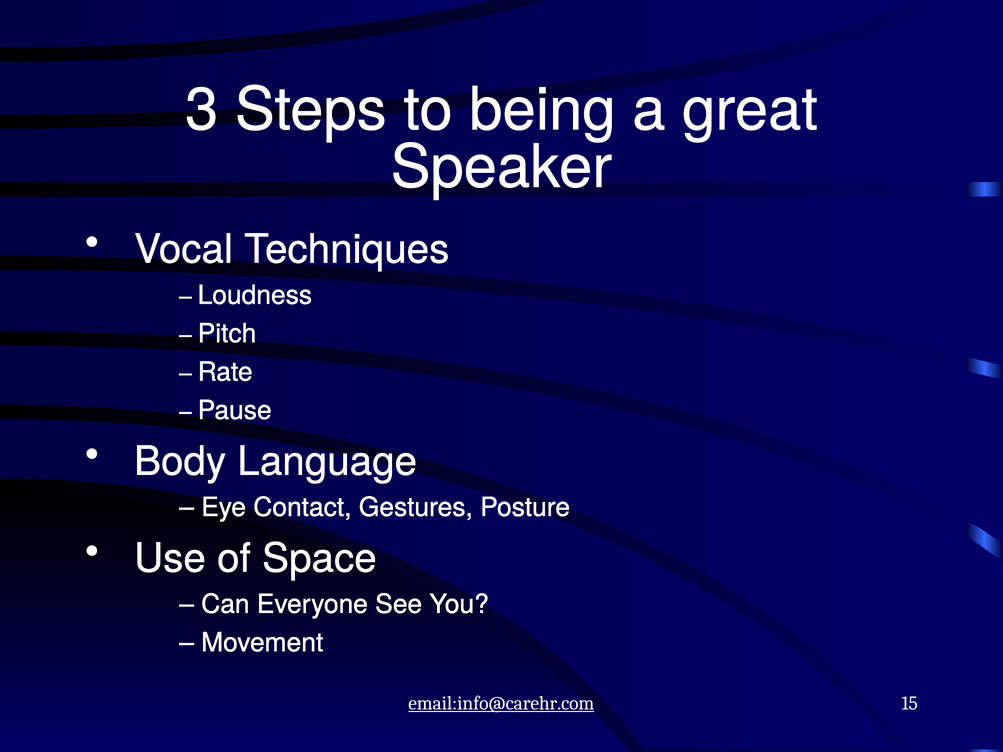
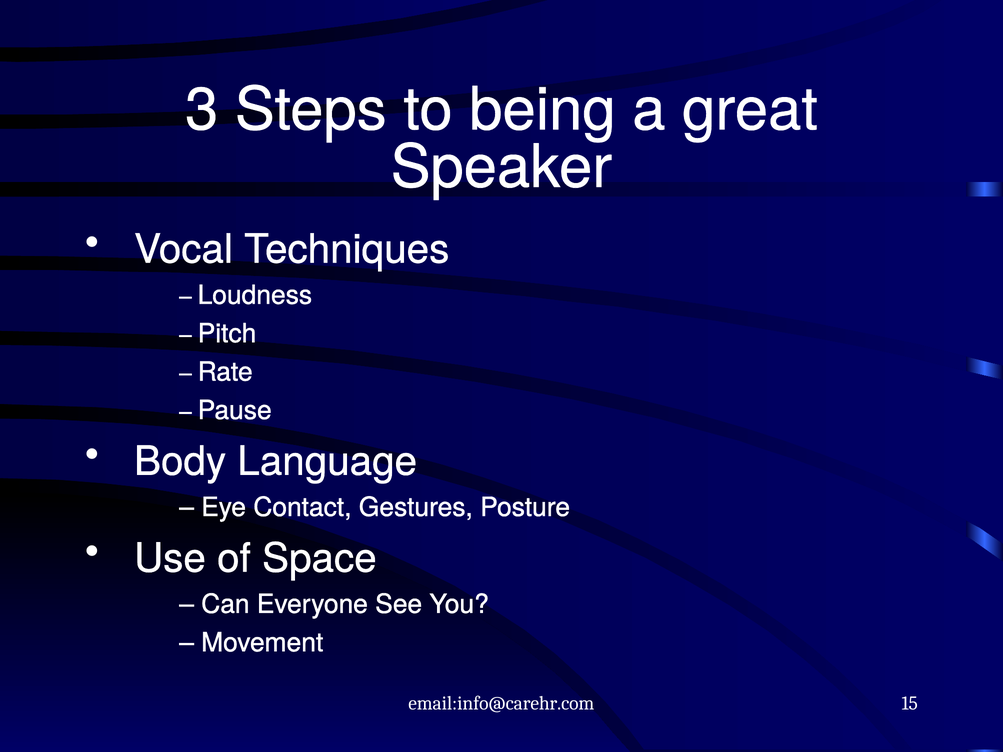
email:info@carehr.com underline: present -> none (501, 703)
